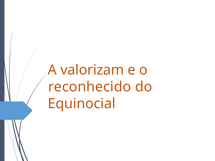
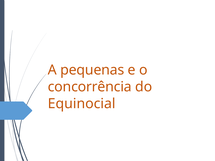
valorizam: valorizam -> pequenas (92, 70)
reconhecido: reconhecido -> concorrência (90, 87)
